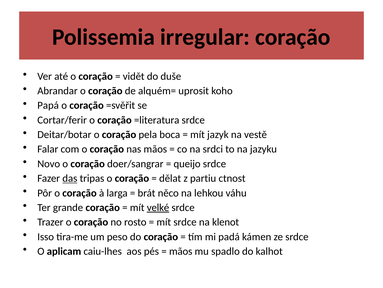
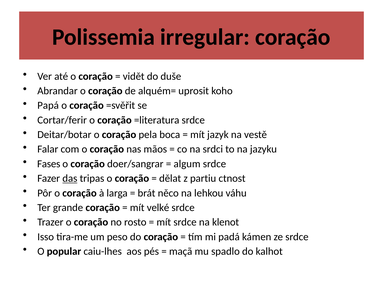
Novo: Novo -> Fases (49, 163)
queijo: queijo -> algum (187, 163)
velké underline: present -> none (158, 207)
aplicam: aplicam -> popular (64, 251)
mãos: mãos -> maçã (181, 251)
